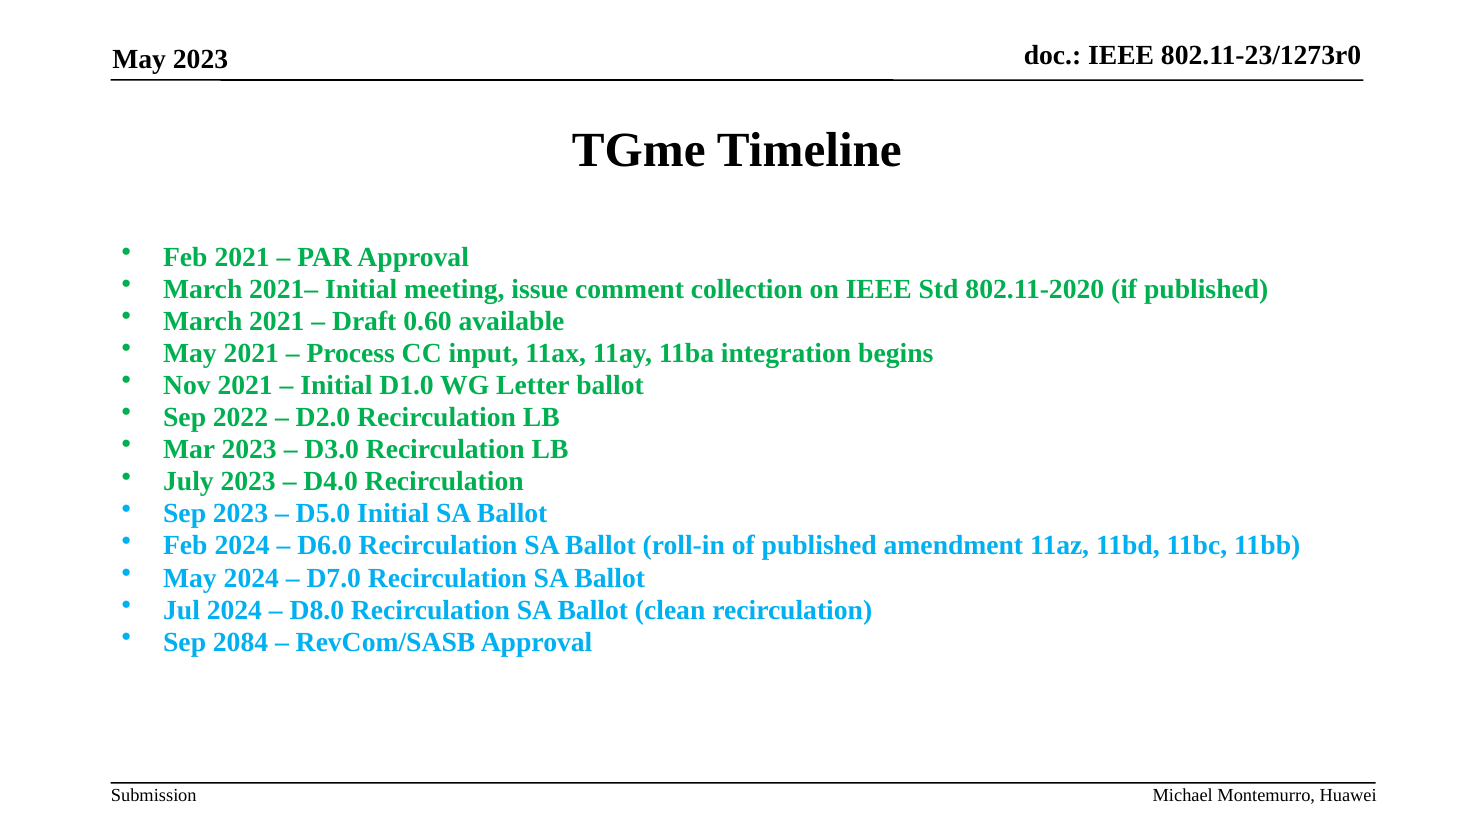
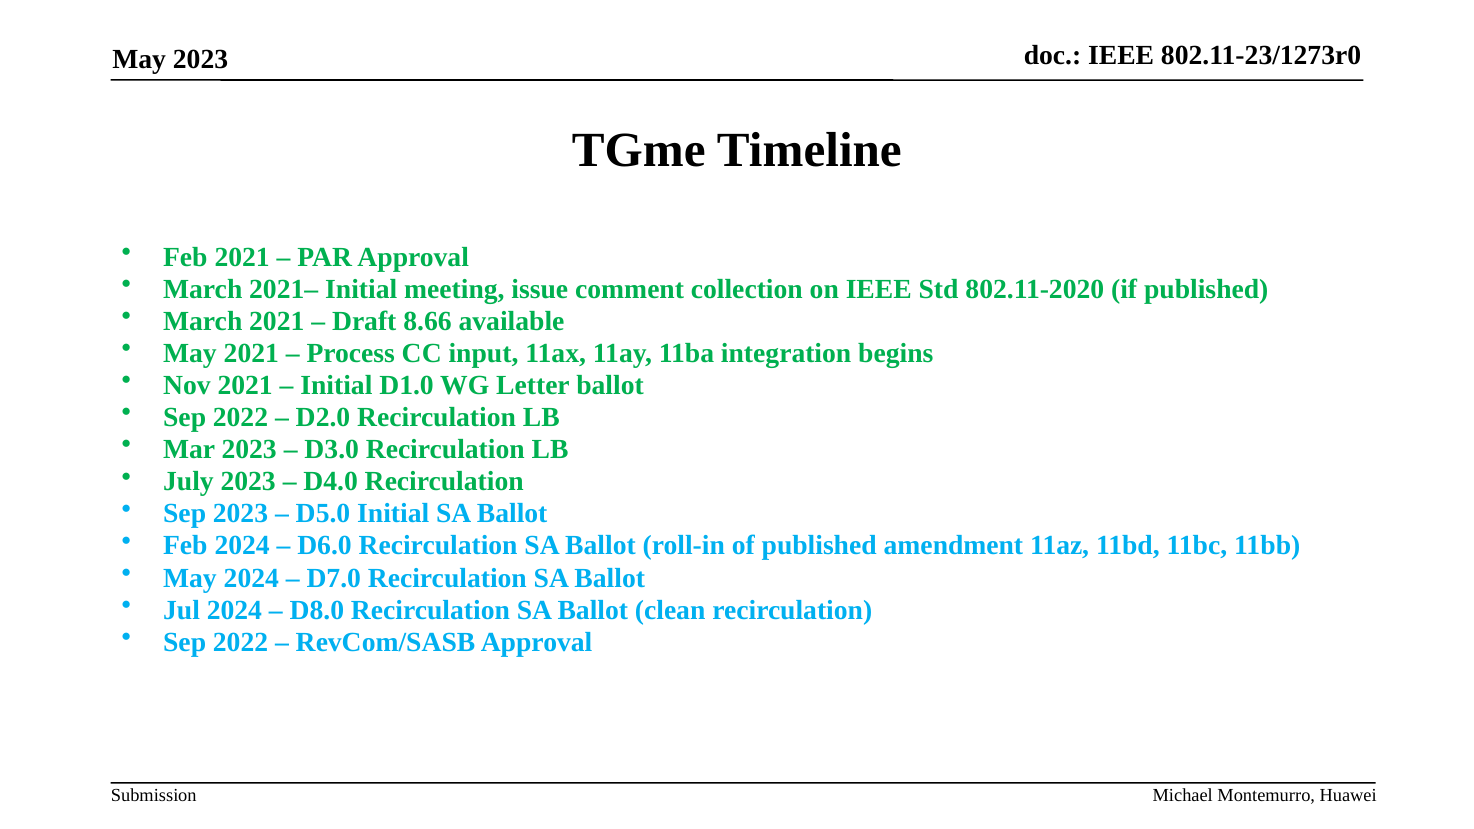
0.60: 0.60 -> 8.66 (428, 321)
2084: 2084 -> 2022 (241, 642)
